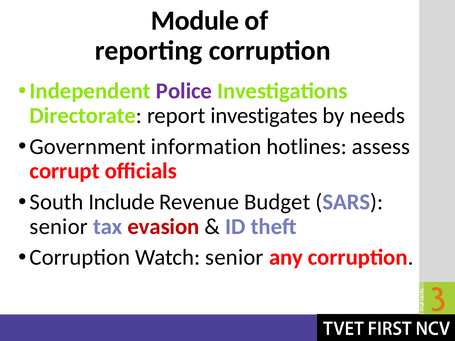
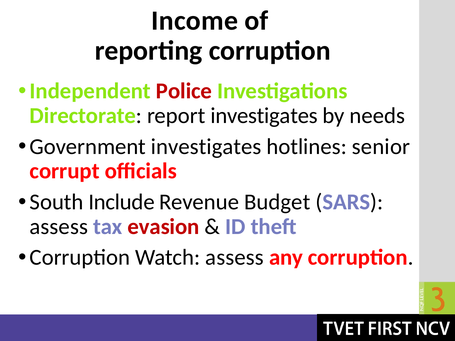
Module: Module -> Income (195, 21)
Police colour: purple -> red (184, 91)
Government information: information -> investigates (206, 147)
assess: assess -> senior (381, 147)
senior: senior -> assess (59, 227)
Watch senior: senior -> assess (234, 258)
